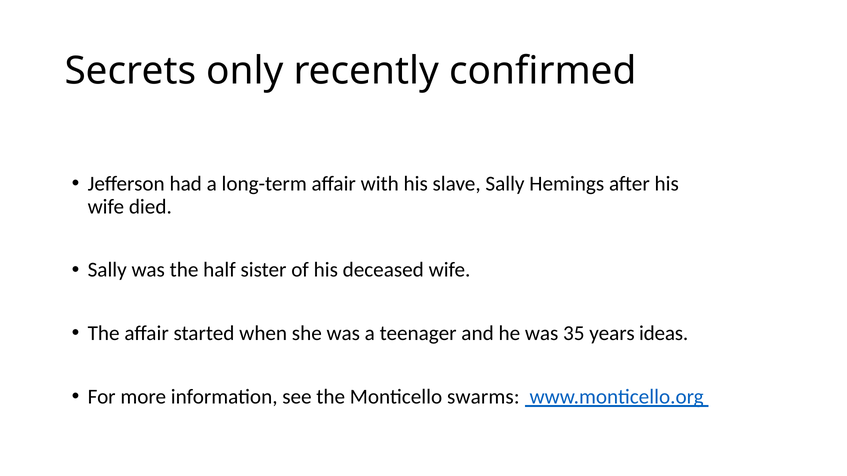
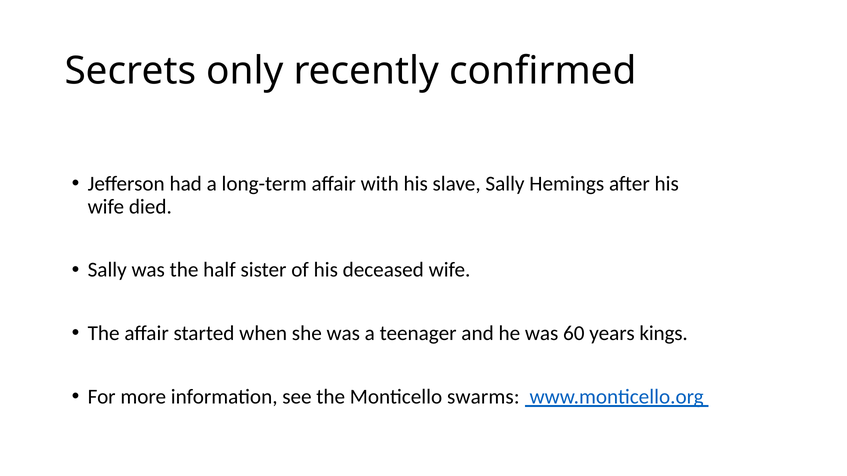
35: 35 -> 60 (574, 334)
ideas: ideas -> kings (664, 334)
